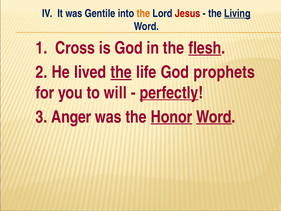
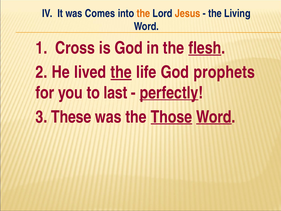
Gentile: Gentile -> Comes (100, 13)
Jesus colour: red -> orange (188, 13)
Living underline: present -> none (237, 13)
will: will -> last (115, 93)
Anger: Anger -> These (71, 117)
Honor: Honor -> Those (171, 117)
